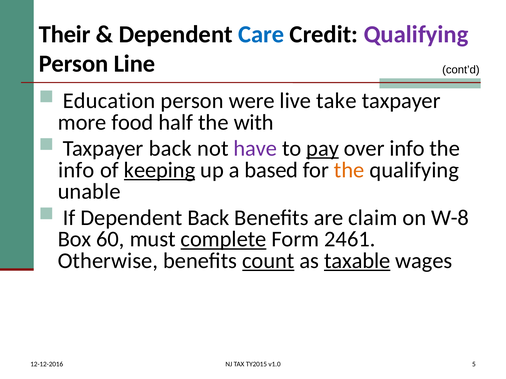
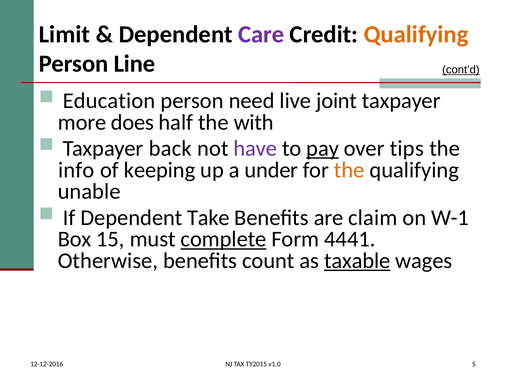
Their: Their -> Limit (64, 34)
Care colour: blue -> purple (261, 34)
Qualifying colour: purple -> orange (416, 34)
cont’d underline: none -> present (461, 70)
were: were -> need (252, 101)
take: take -> joint (337, 101)
food: food -> does (132, 123)
over info: info -> tips (407, 149)
keeping underline: present -> none (160, 170)
based: based -> under (271, 170)
Dependent Back: Back -> Take (208, 218)
W-8: W-8 -> W-1 (450, 218)
60: 60 -> 15 (110, 240)
2461: 2461 -> 4441 (350, 240)
count underline: present -> none (268, 261)
